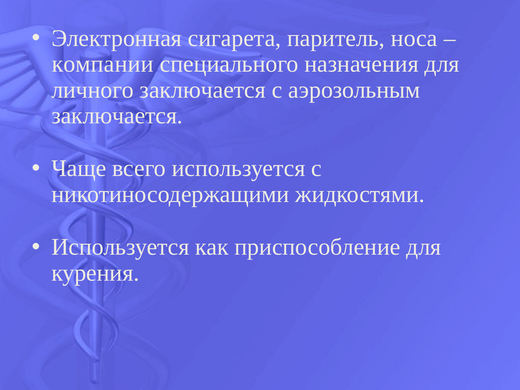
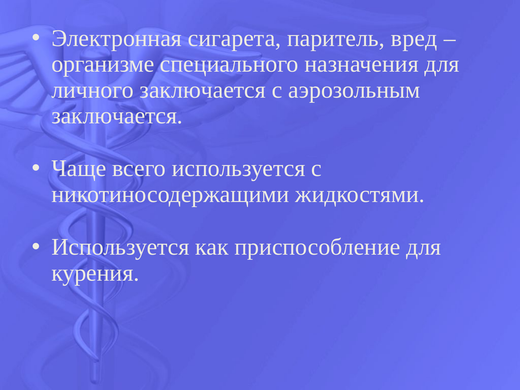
носа: носа -> вред (414, 38)
компании: компании -> организме (103, 64)
